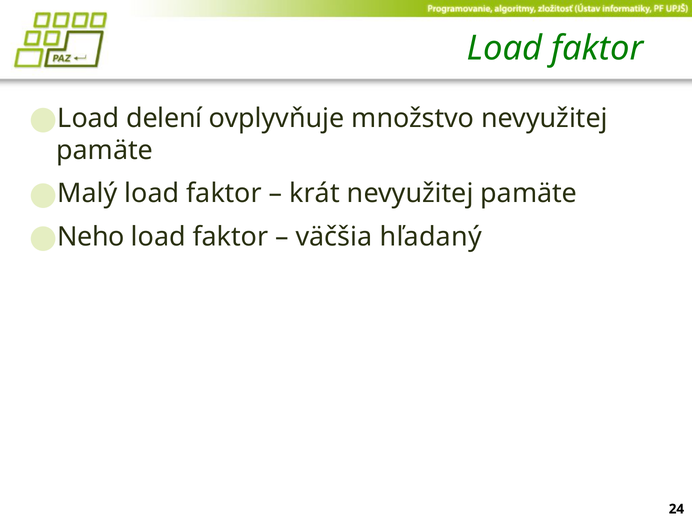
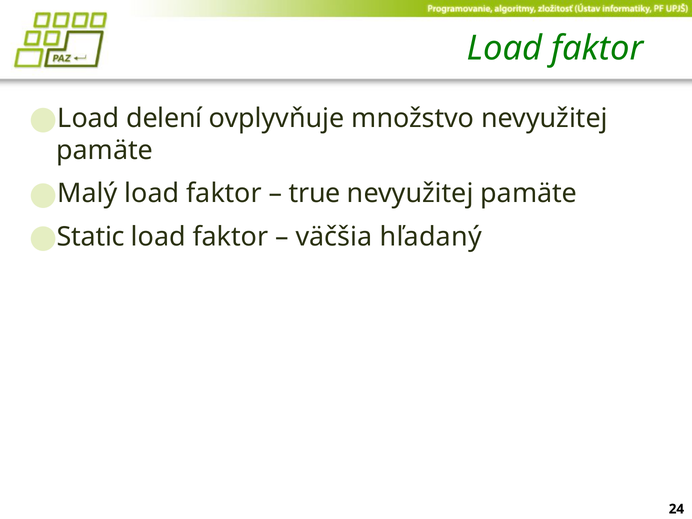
krát: krát -> true (315, 194)
Neho: Neho -> Static (91, 237)
